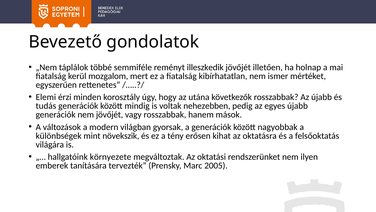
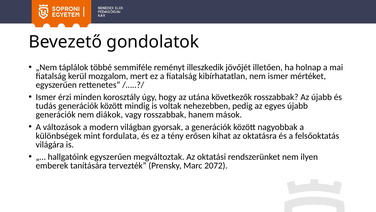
Elemi: Elemi -> Ismer (46, 97)
nem jövőjét: jövőjét -> diákok (109, 114)
növekszik: növekszik -> fordulata (121, 135)
hallgatóink környezete: környezete -> egyszerűen (111, 157)
2005: 2005 -> 2072 (216, 165)
